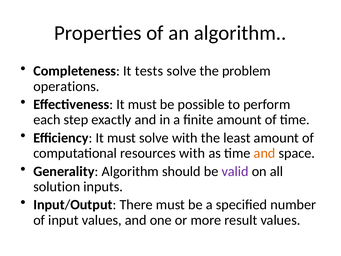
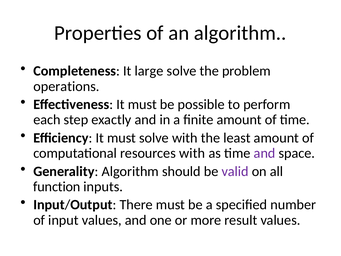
tests: tests -> large (149, 71)
and colour: orange -> purple (265, 153)
solution: solution -> function (57, 186)
